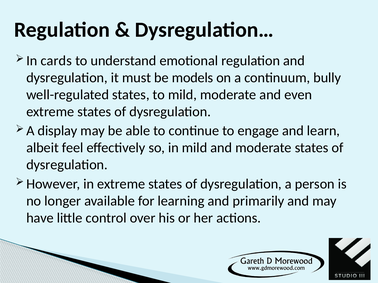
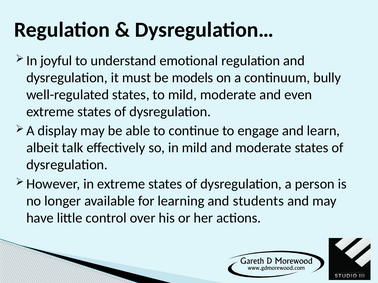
cards: cards -> joyful (56, 61)
feel: feel -> talk (73, 148)
primarily: primarily -> students (258, 201)
